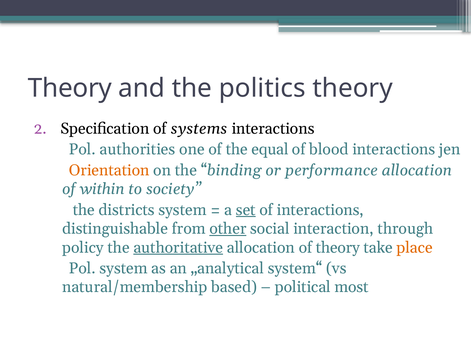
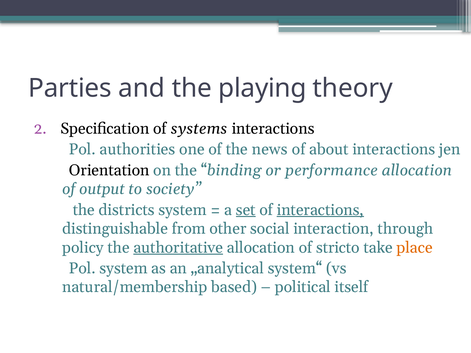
Theory: Theory -> Parties (70, 88)
politics: politics -> playing (262, 88)
equal: equal -> news (270, 150)
blood: blood -> about (329, 150)
Orientation colour: orange -> black (109, 170)
within: within -> output (102, 189)
interactions underline: none -> present (320, 210)
other underline: present -> none (228, 229)
of theory: theory -> stricto (338, 248)
most: most -> itself (351, 287)
